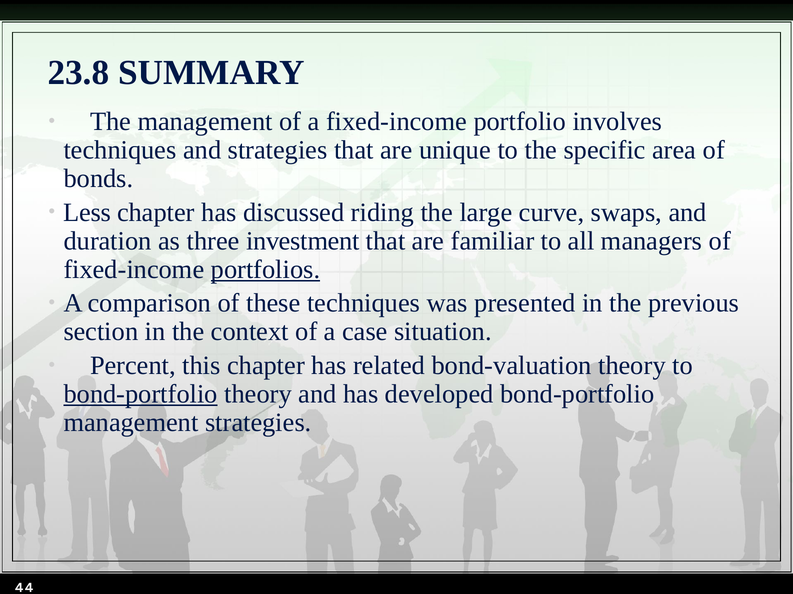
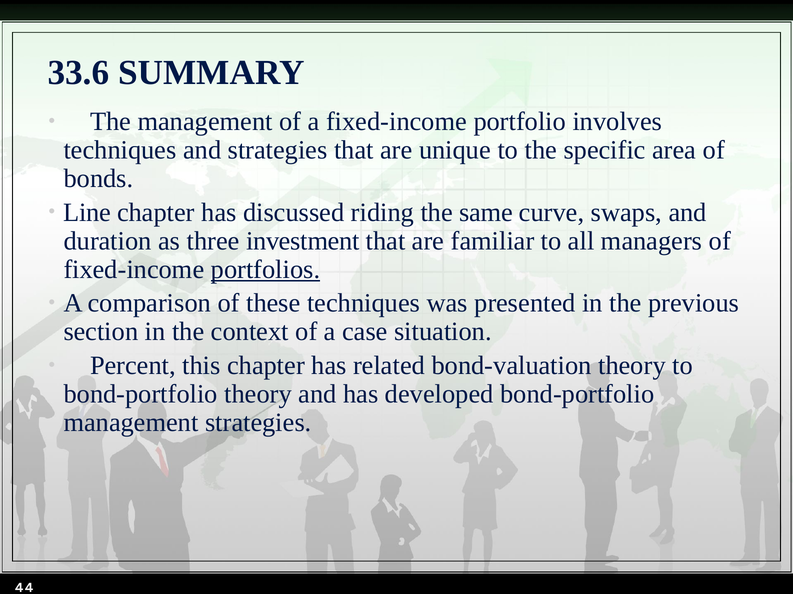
23.8: 23.8 -> 33.6 (78, 73)
Less: Less -> Line (87, 213)
large: large -> same (486, 213)
bond-portfolio underline: present -> none (141, 395)
